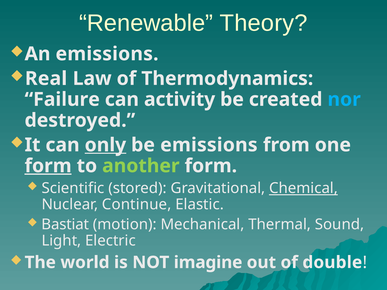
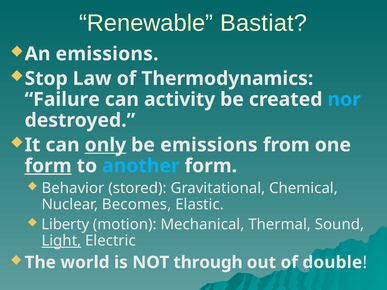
Theory: Theory -> Bastiat (264, 23)
Real: Real -> Stop (46, 79)
another colour: light green -> light blue (141, 166)
Scientific: Scientific -> Behavior (73, 188)
Chemical underline: present -> none (303, 188)
Continue: Continue -> Becomes (137, 205)
Bastiat: Bastiat -> Liberty (65, 225)
Light underline: none -> present (61, 241)
imagine: imagine -> through (208, 263)
